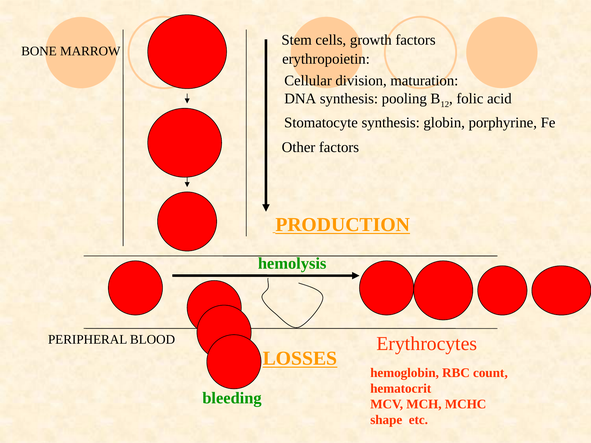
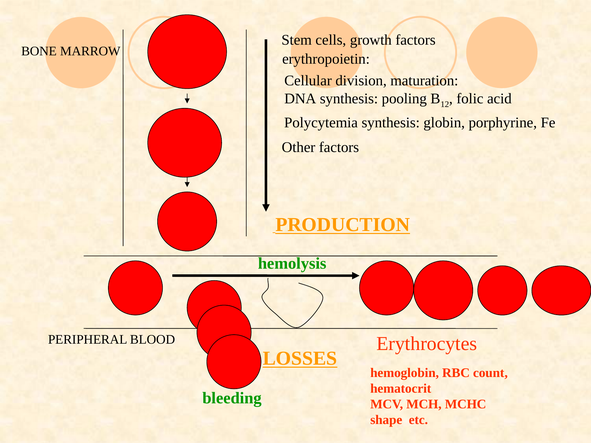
Stomatocyte: Stomatocyte -> Polycytemia (321, 123)
